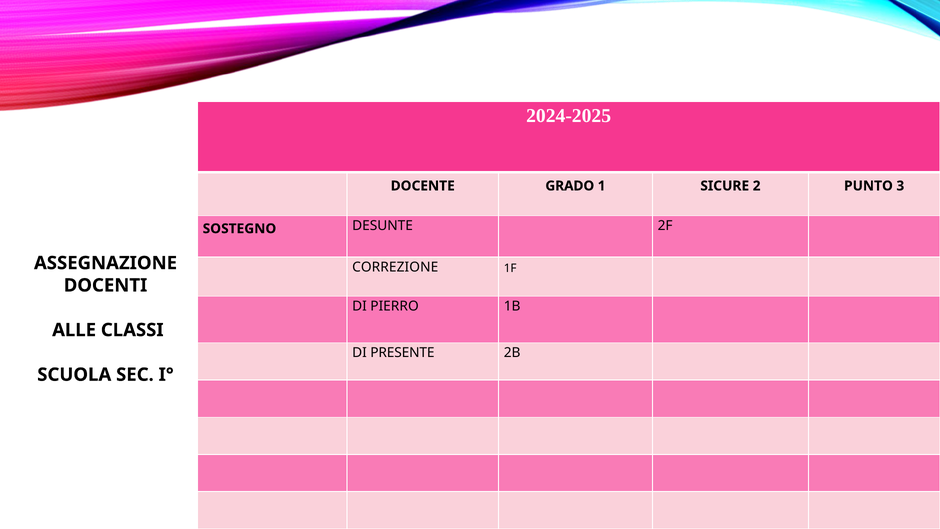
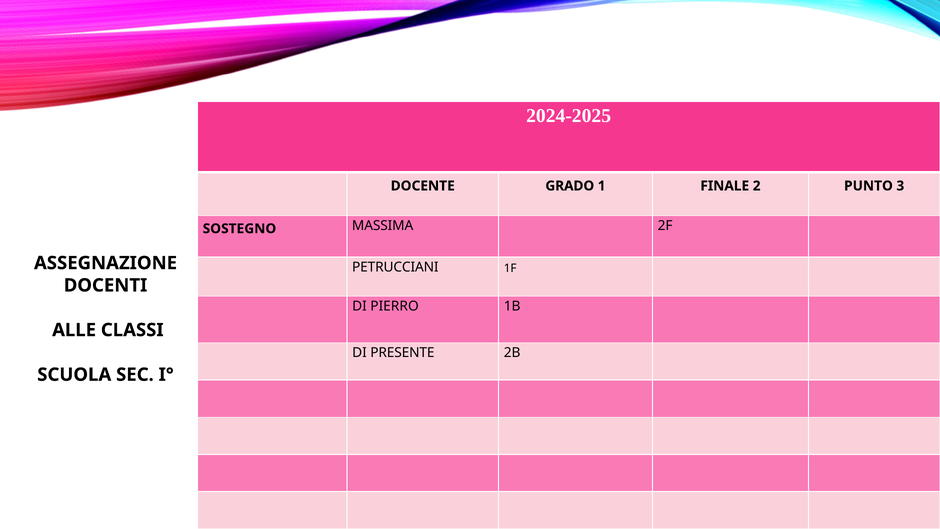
SICURE: SICURE -> FINALE (725, 186)
DESUNTE: DESUNTE -> MASSIMA (383, 226)
CORREZIONE: CORREZIONE -> PETRUCCIANI (395, 267)
